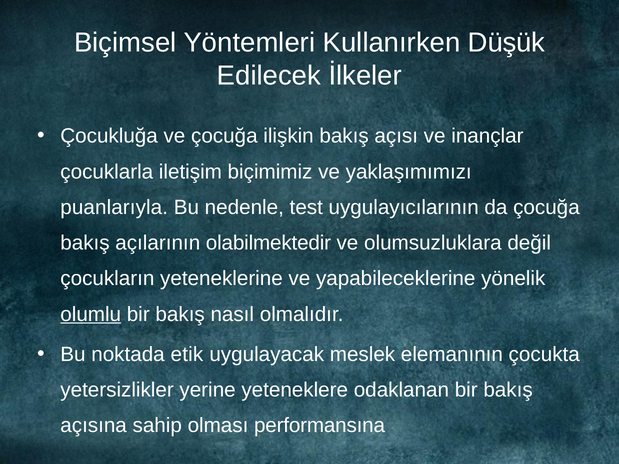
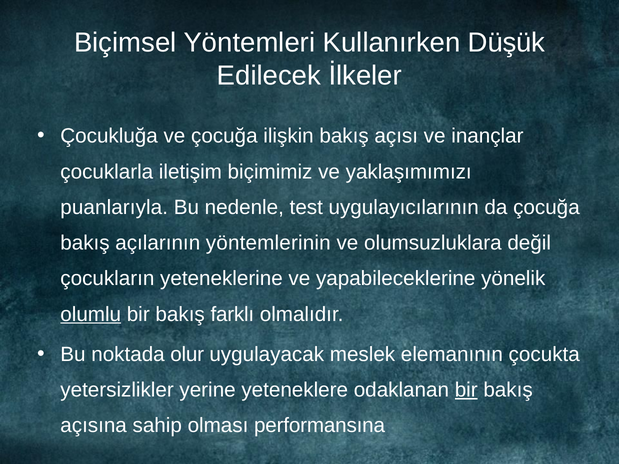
olabilmektedir: olabilmektedir -> yöntemlerinin (268, 243)
nasıl: nasıl -> farklı (232, 314)
etik: etik -> olur (187, 354)
bir underline: none -> present (466, 390)
